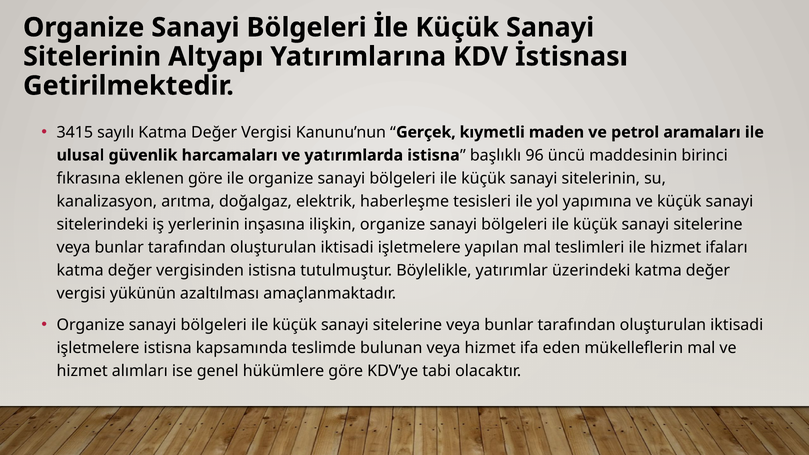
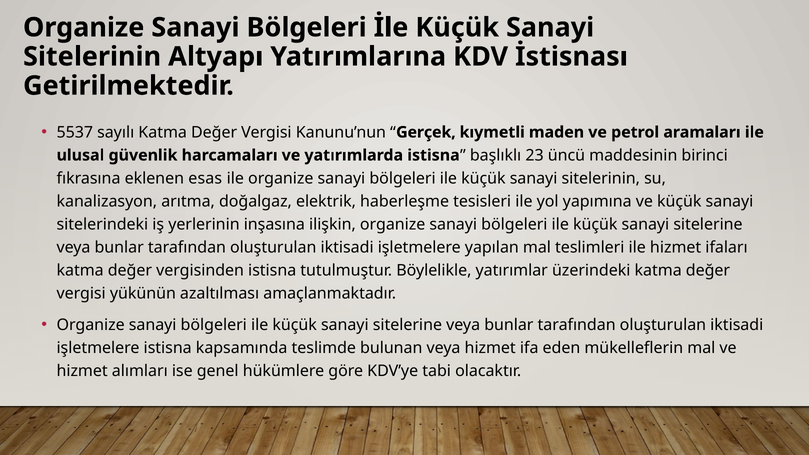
3415: 3415 -> 5537 (75, 132)
96: 96 -> 23 (535, 155)
eklenen göre: göre -> esas (205, 178)
